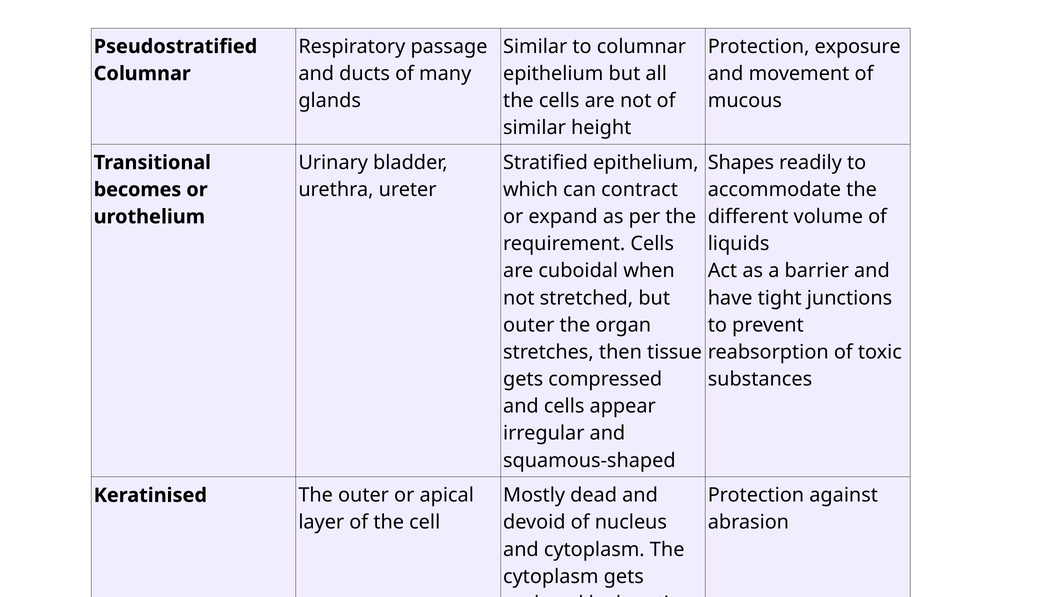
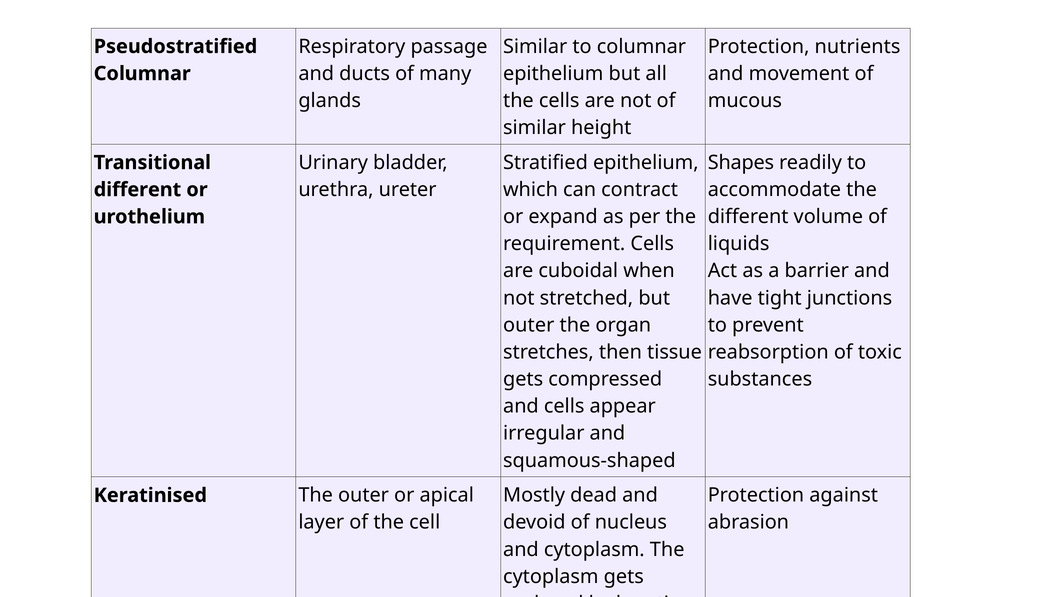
exposure: exposure -> nutrients (858, 46)
becomes: becomes -> different (137, 190)
